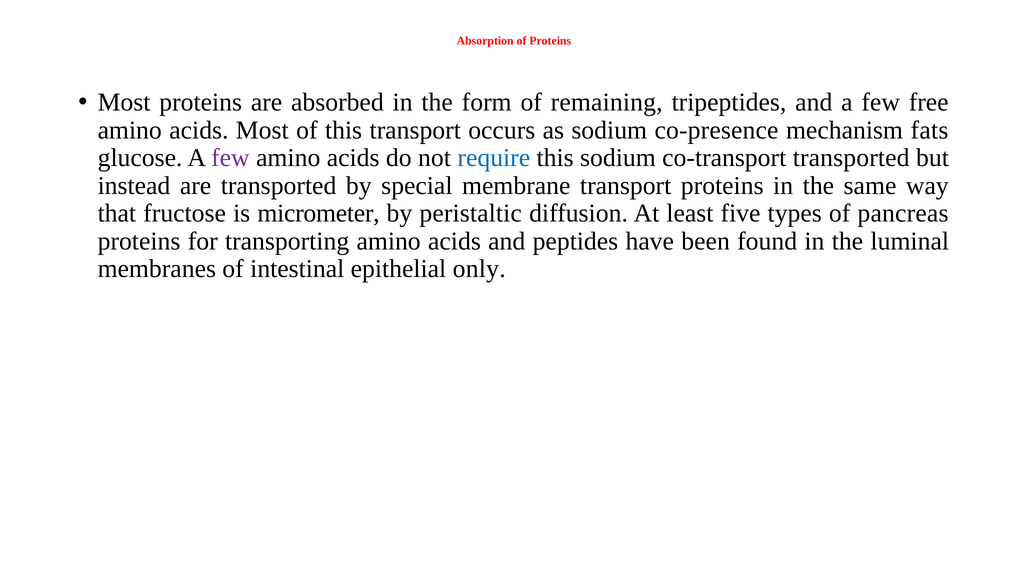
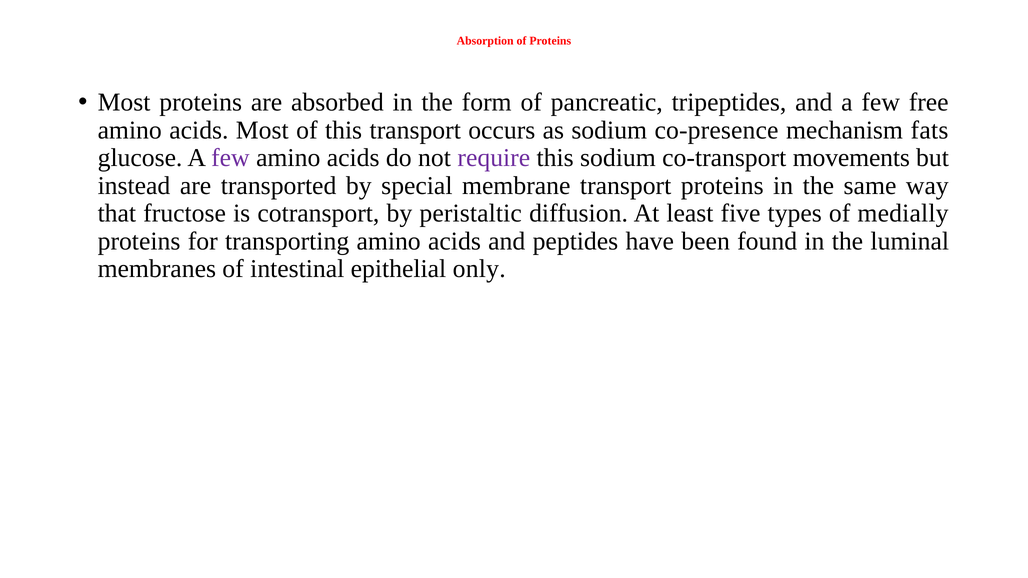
remaining: remaining -> pancreatic (607, 103)
require colour: blue -> purple (494, 158)
co-transport transported: transported -> movements (851, 158)
micrometer: micrometer -> cotransport (318, 214)
pancreas: pancreas -> medially (903, 214)
